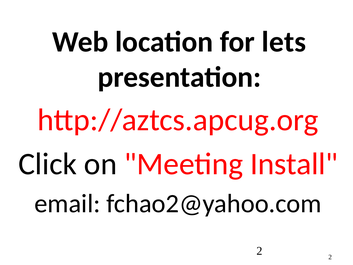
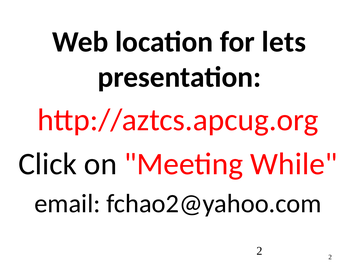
Install: Install -> While (294, 164)
